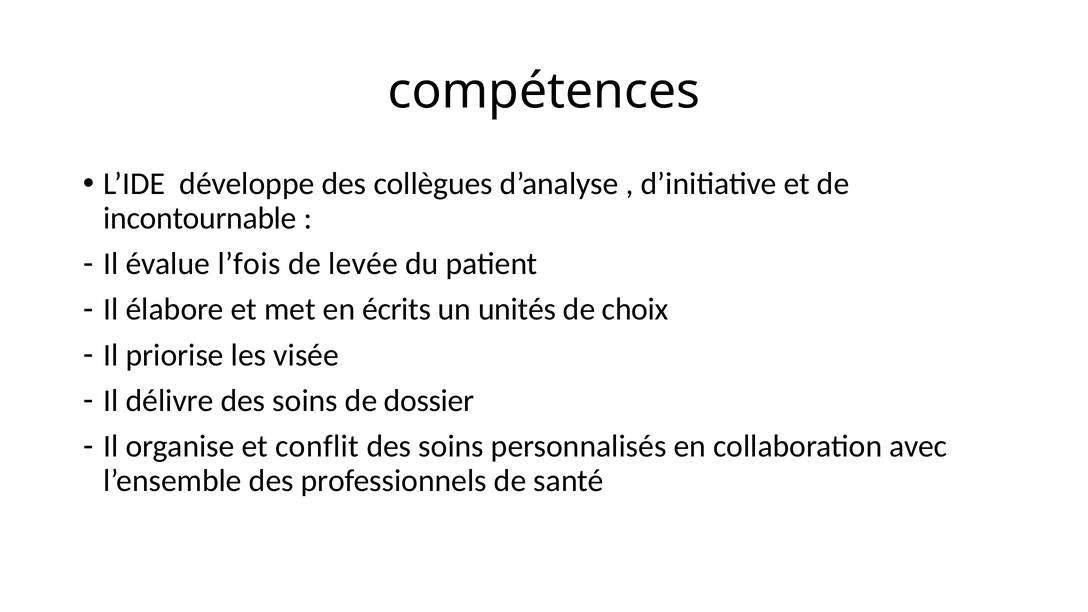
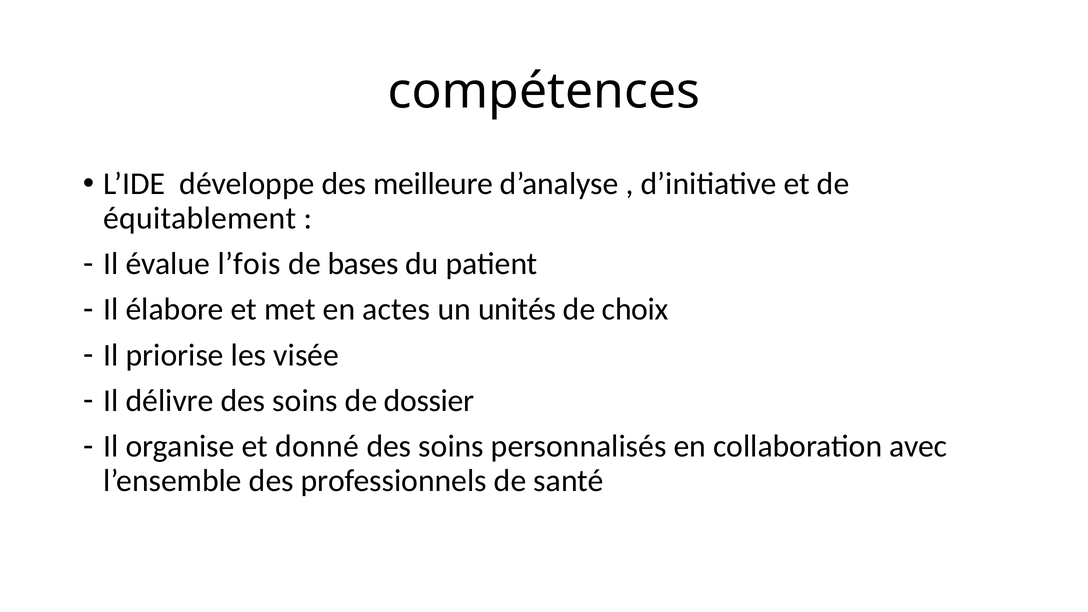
collègues: collègues -> meilleure (433, 184)
incontournable: incontournable -> équitablement (200, 218)
levée: levée -> bases (363, 264)
écrits: écrits -> actes (396, 309)
conflit: conflit -> donné (317, 446)
